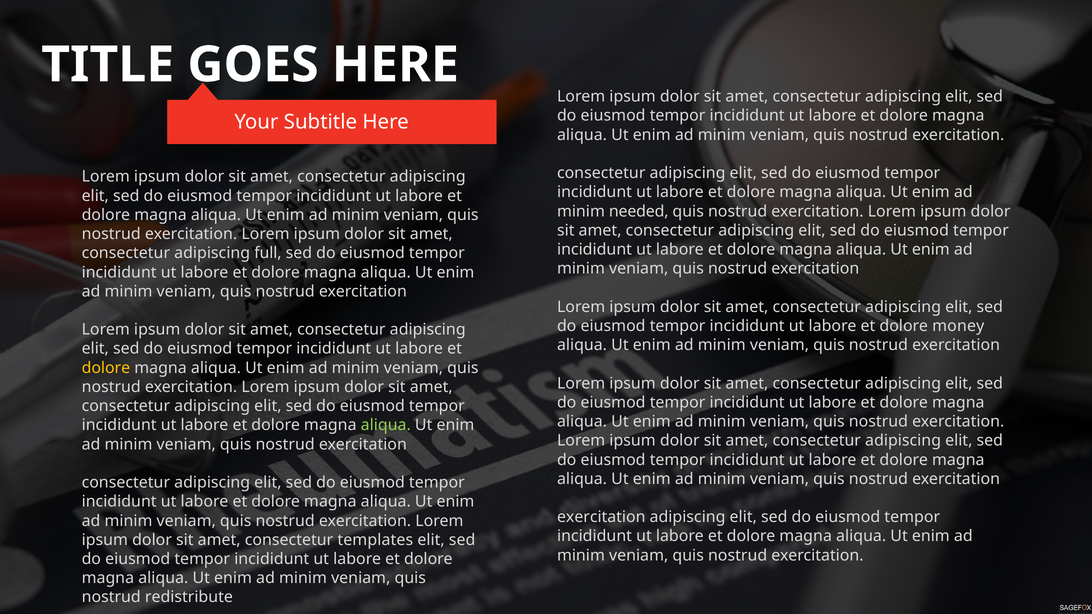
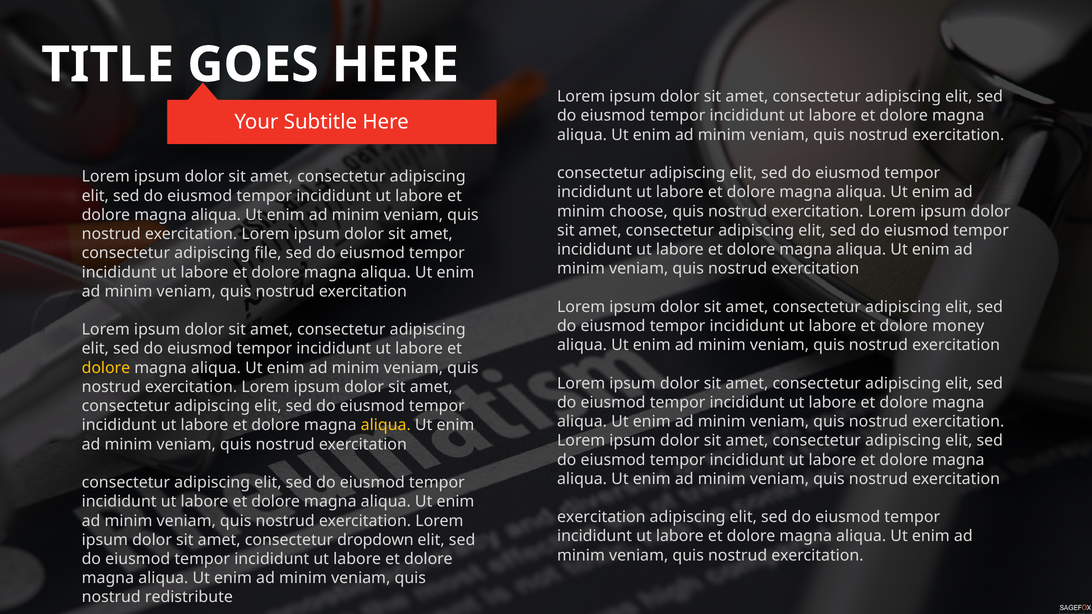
needed: needed -> choose (639, 211)
full: full -> file (268, 253)
aliqua colour: light green -> yellow (386, 425)
templates: templates -> dropdown (375, 540)
